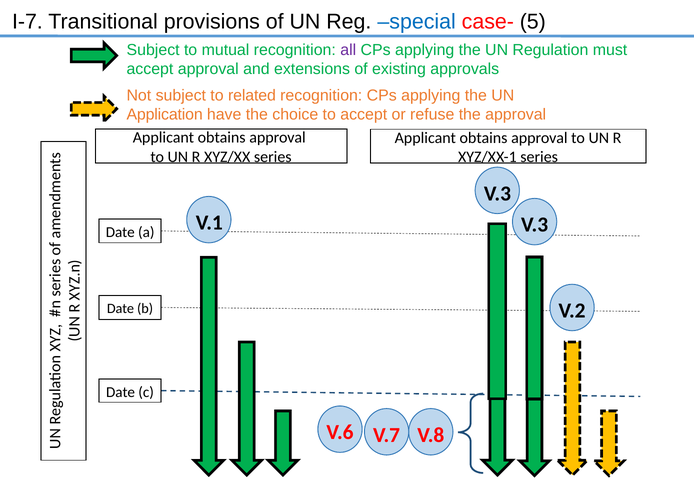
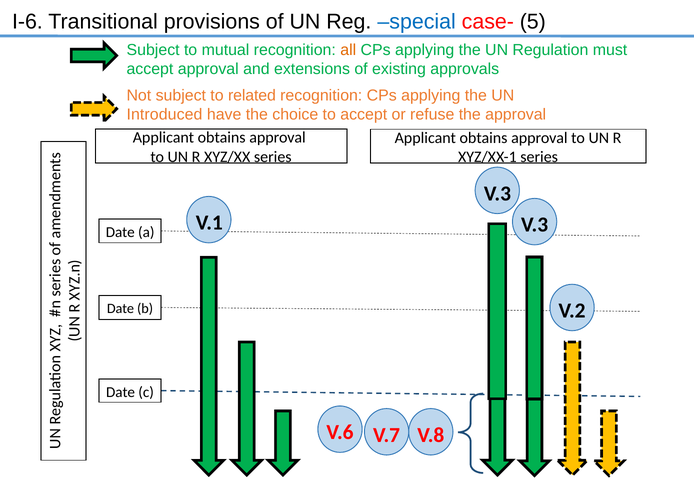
I-7: I-7 -> I-6 (27, 22)
all colour: purple -> orange (348, 50)
Application: Application -> Introduced (165, 115)
